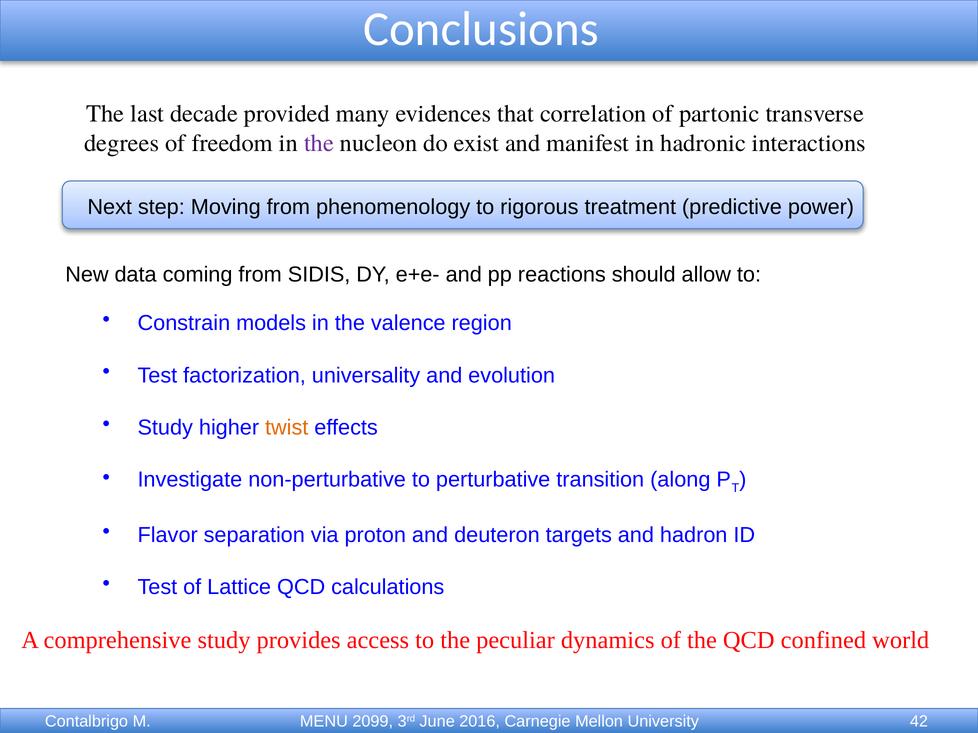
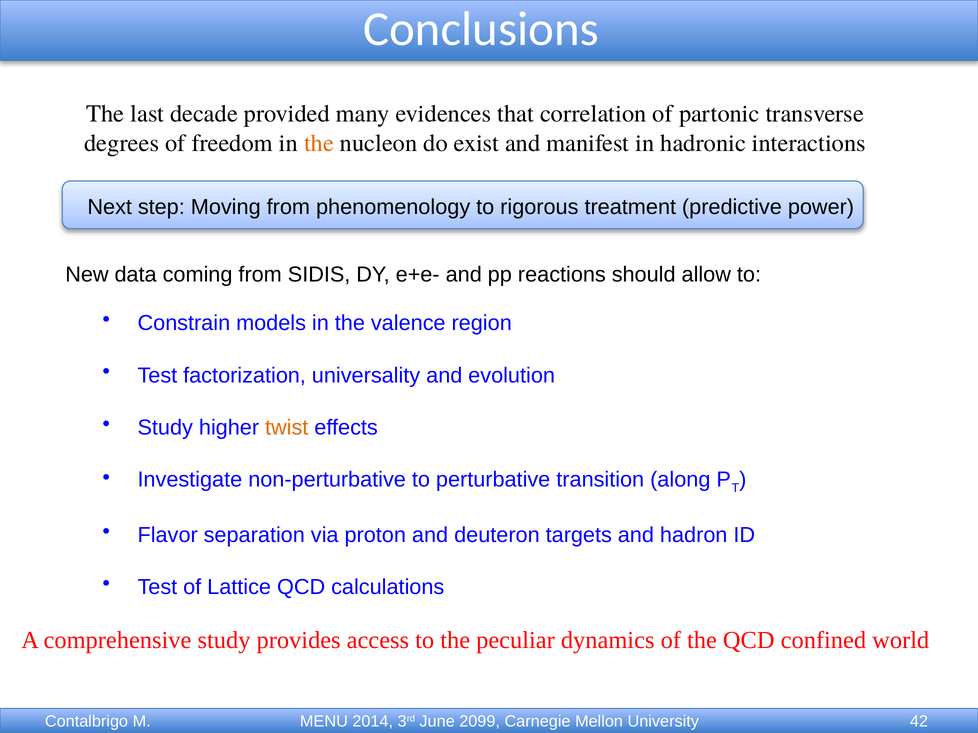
the colour: purple -> orange (319, 143)
2099: 2099 -> 2014 (373, 722)
2016: 2016 -> 2099 (480, 722)
